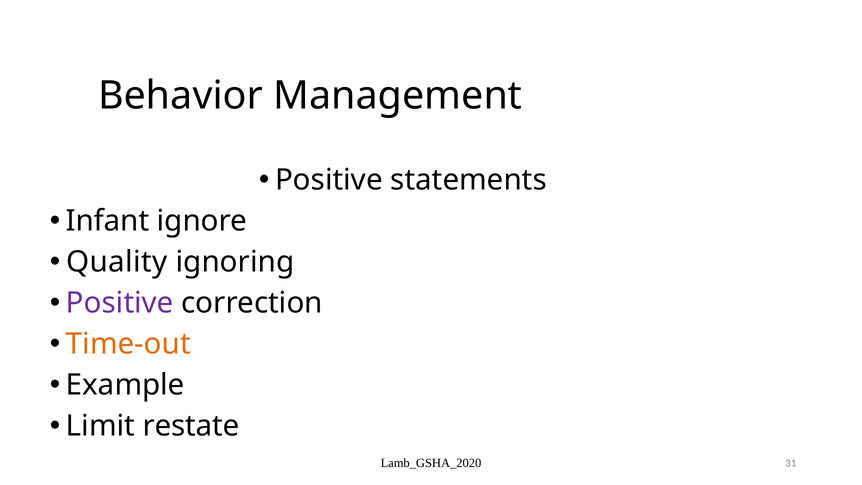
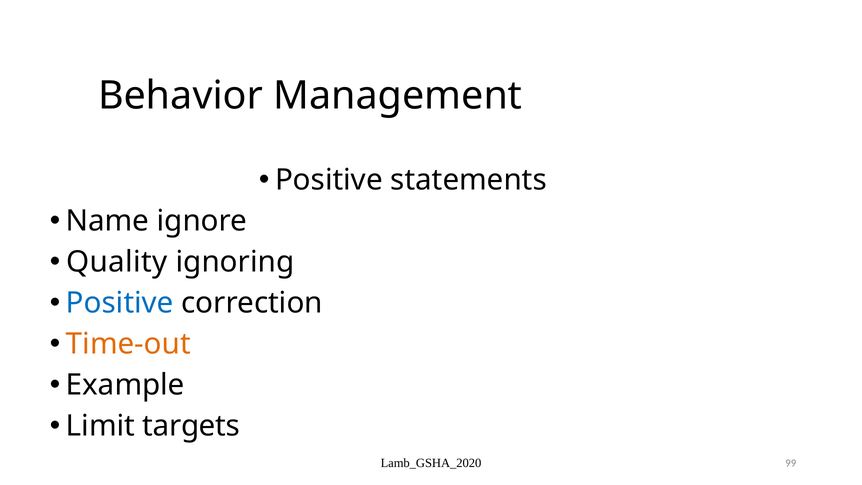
Infant: Infant -> Name (108, 221)
Positive colour: purple -> blue (120, 303)
restate: restate -> targets (191, 426)
31: 31 -> 99 (791, 463)
